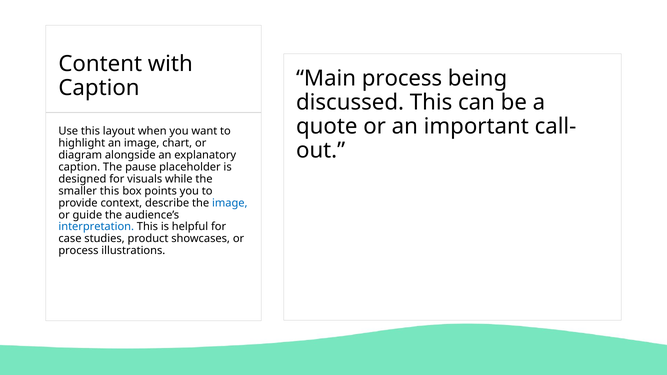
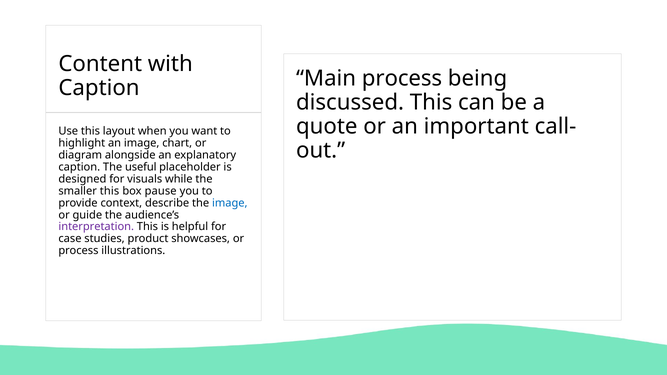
pause: pause -> useful (141, 167)
points: points -> pause (161, 191)
interpretation colour: blue -> purple (96, 227)
